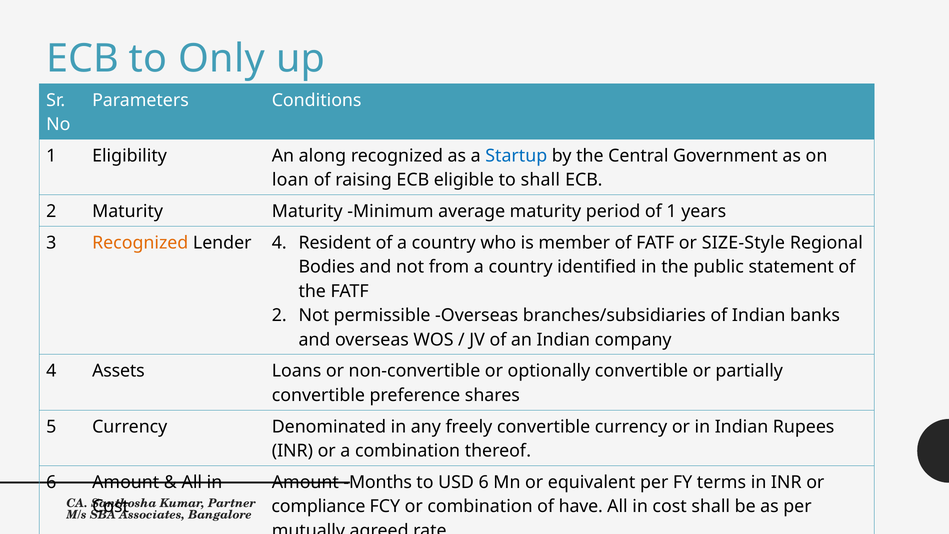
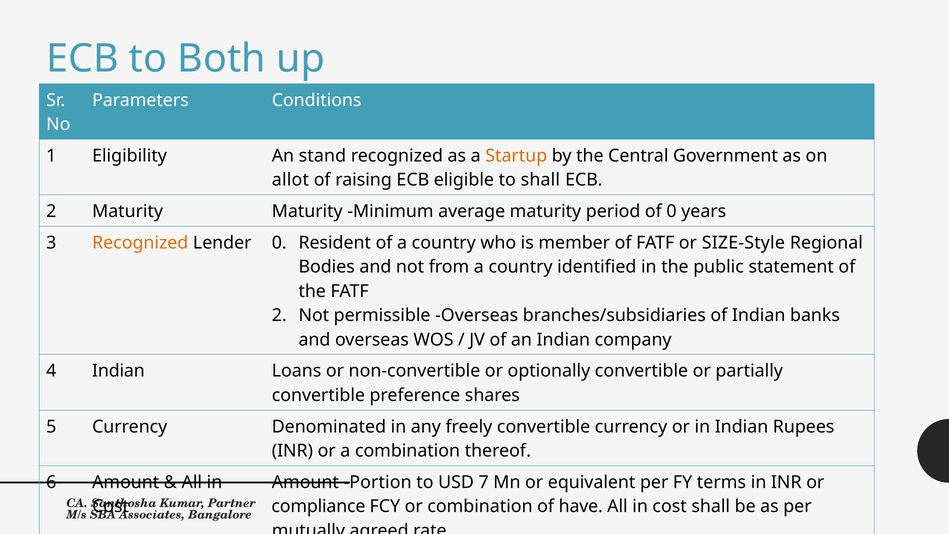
Only: Only -> Both (222, 59)
along: along -> stand (322, 156)
Startup colour: blue -> orange (516, 156)
loan: loan -> allot (290, 180)
of 1: 1 -> 0 (672, 211)
Lender 4: 4 -> 0 (279, 243)
4 Assets: Assets -> Indian (118, 371)
Months: Months -> Portion (378, 482)
USD 6: 6 -> 7 (484, 482)
